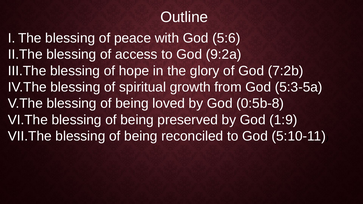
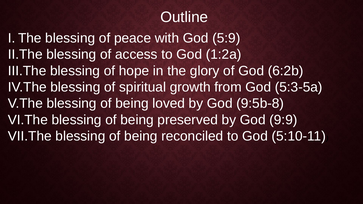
5:6: 5:6 -> 5:9 (226, 38)
9:2a: 9:2a -> 1:2a (224, 55)
7:2b: 7:2b -> 6:2b (286, 71)
0:5b-8: 0:5b-8 -> 9:5b-8 (260, 104)
1:9: 1:9 -> 9:9 (283, 120)
